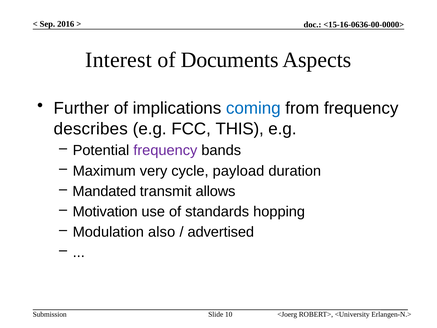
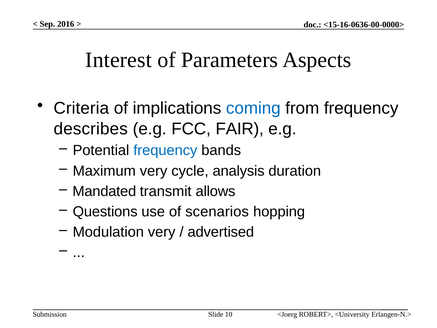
Documents: Documents -> Parameters (230, 60)
Further: Further -> Criteria (81, 108)
THIS: THIS -> FAIR (240, 129)
frequency colour: purple -> blue (165, 150)
payload: payload -> analysis (239, 171)
Motivation: Motivation -> Questions (105, 212)
standards: standards -> scenarios (217, 212)
Modulation also: also -> very (162, 232)
